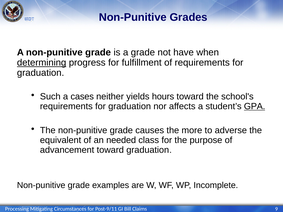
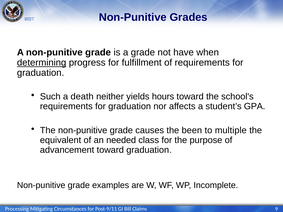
cases: cases -> death (82, 97)
GPA underline: present -> none (255, 106)
more: more -> been (192, 131)
adverse: adverse -> multiple (231, 131)
